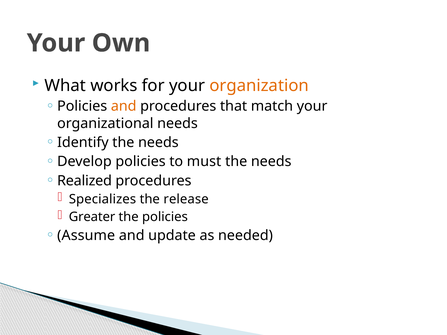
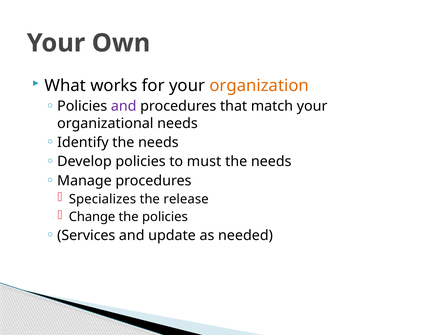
and colour: orange -> purple (124, 106)
Realized: Realized -> Manage (84, 181)
Greater: Greater -> Change (92, 217)
Assume: Assume -> Services (86, 236)
